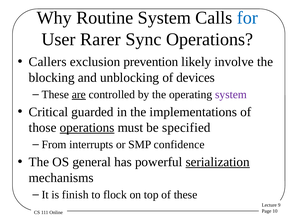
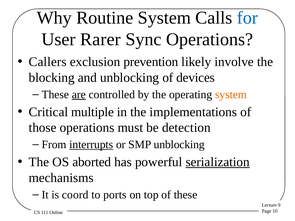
system colour: purple -> orange (231, 95)
guarded: guarded -> multiple (93, 112)
operations underline: present -> none (87, 128)
specified: specified -> detection (186, 128)
interrupts underline: none -> present (91, 145)
SMP confidence: confidence -> unblocking (179, 145)
general: general -> aborted (92, 162)
finish: finish -> coord (75, 195)
flock: flock -> ports (115, 195)
